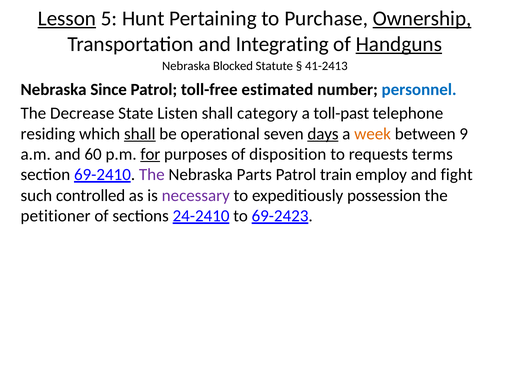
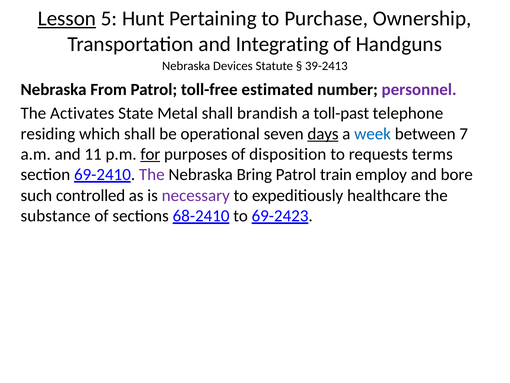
Ownership underline: present -> none (422, 19)
Handguns underline: present -> none (399, 44)
Blocked: Blocked -> Devices (233, 66)
41-2413: 41-2413 -> 39-2413 (326, 66)
Since: Since -> From (109, 89)
personnel colour: blue -> purple (419, 89)
Decrease: Decrease -> Activates (82, 113)
Listen: Listen -> Metal (178, 113)
category: category -> brandish (267, 113)
shall underline: present -> none (140, 134)
week colour: orange -> blue (373, 134)
9: 9 -> 7 (464, 134)
60: 60 -> 11 (93, 154)
Parts: Parts -> Bring (254, 174)
fight: fight -> bore (457, 174)
possession: possession -> healthcare (384, 195)
petitioner: petitioner -> substance (56, 216)
24-2410: 24-2410 -> 68-2410 (201, 216)
